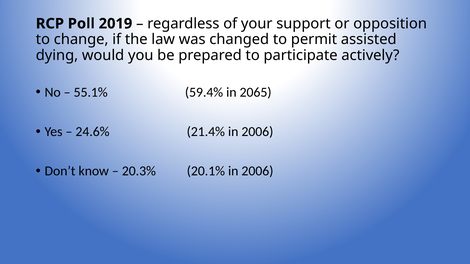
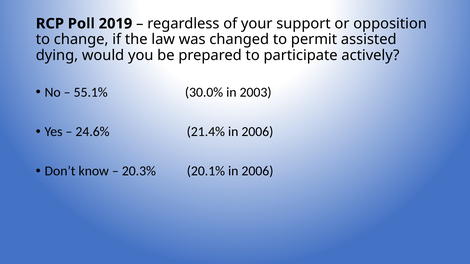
59.4%: 59.4% -> 30.0% (204, 92)
2065: 2065 -> 2003 (256, 92)
